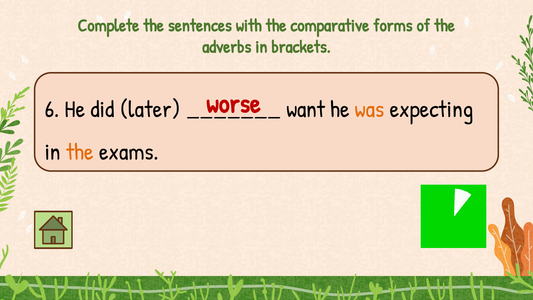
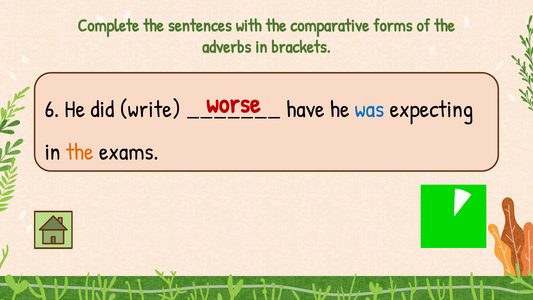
later: later -> write (150, 109)
want: want -> have (306, 109)
was colour: orange -> blue (370, 109)
